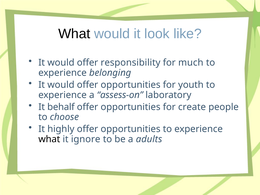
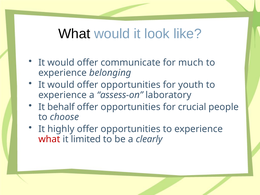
responsibility: responsibility -> communicate (131, 63)
create: create -> crucial (192, 107)
what colour: black -> red (49, 139)
ignore: ignore -> limited (86, 139)
adults: adults -> clearly (149, 139)
